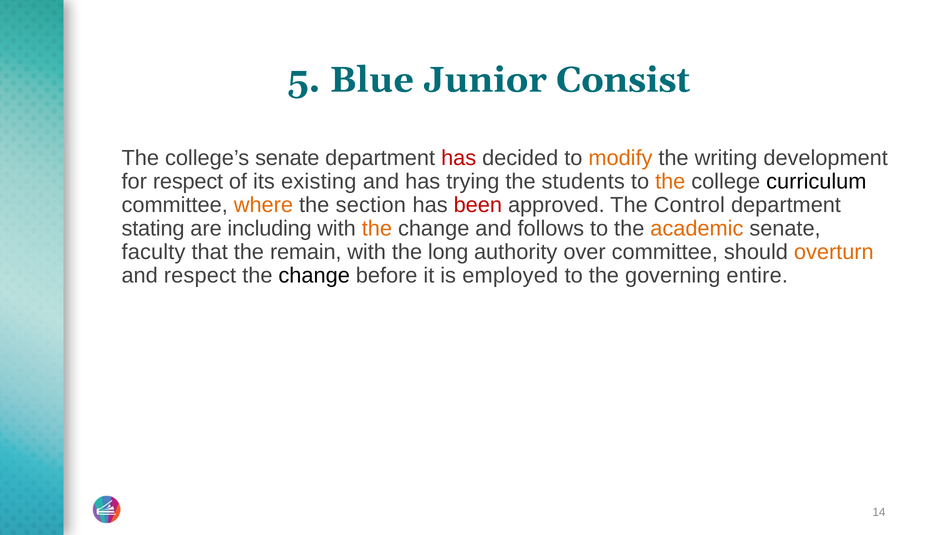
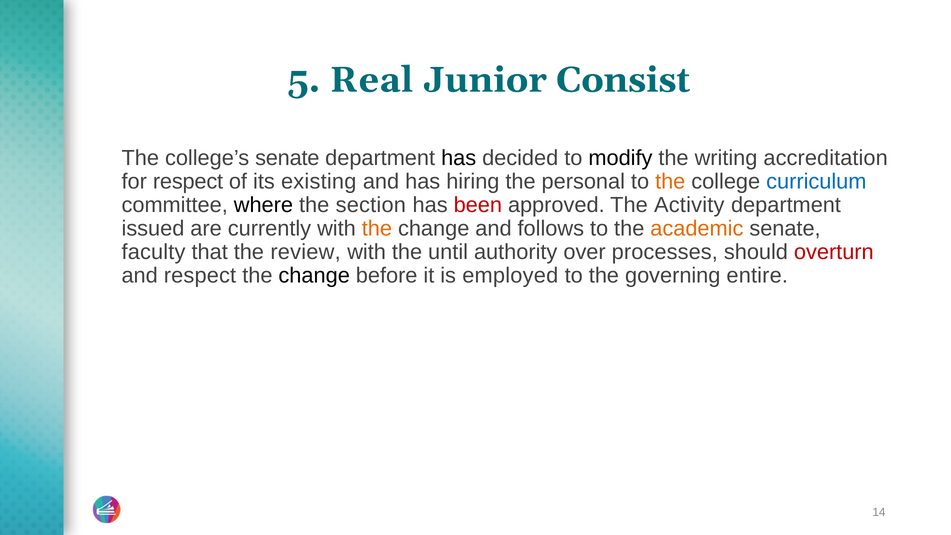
Blue: Blue -> Real (372, 80)
has colour: red -> black (459, 158)
modify colour: orange -> black (620, 158)
development: development -> accreditation (826, 158)
trying: trying -> hiring (473, 182)
students: students -> personal (583, 182)
curriculum colour: black -> blue (816, 182)
where colour: orange -> black (263, 205)
Control: Control -> Activity (689, 205)
stating: stating -> issued (153, 229)
including: including -> currently (269, 229)
remain: remain -> review (306, 252)
long: long -> until (448, 252)
over committee: committee -> processes (665, 252)
overturn colour: orange -> red (834, 252)
